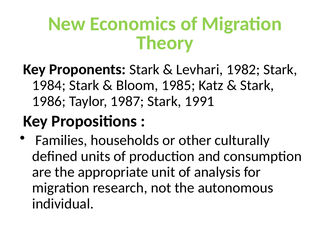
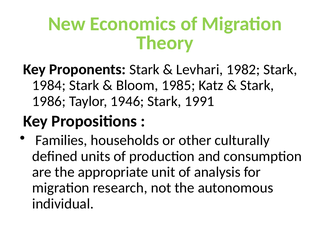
1987: 1987 -> 1946 (127, 101)
